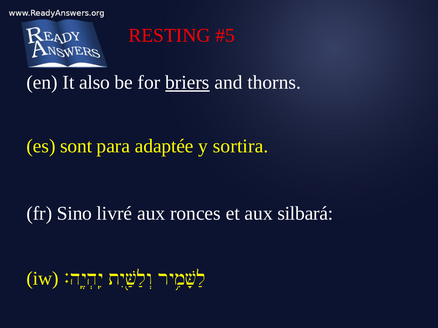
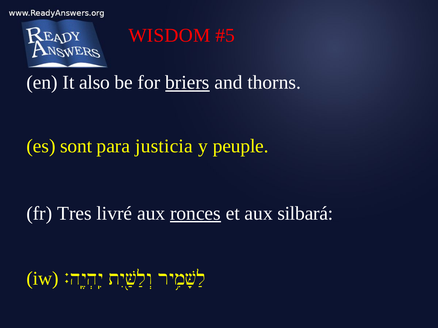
RESTING: RESTING -> WISDOM (169, 36)
adaptée: adaptée -> justicia (164, 146)
sortira: sortira -> peuple (241, 146)
Sino: Sino -> Tres (74, 214)
ronces underline: none -> present (195, 214)
